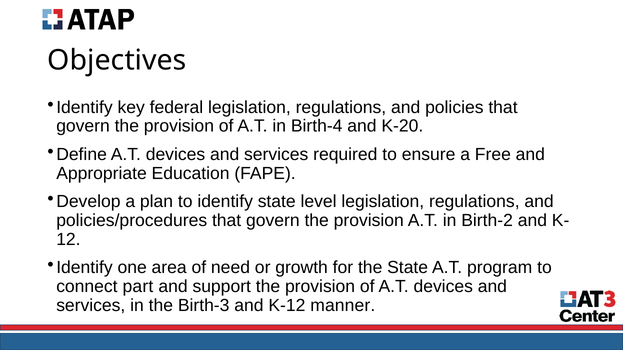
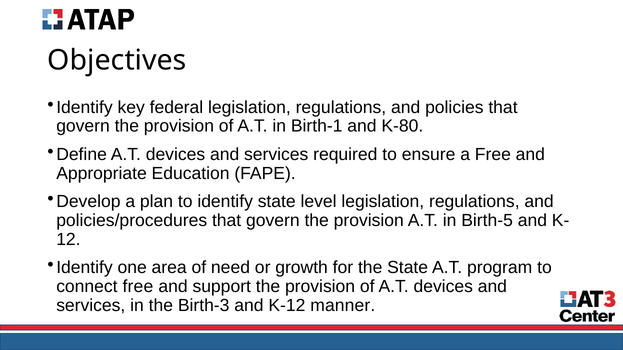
Birth-4: Birth-4 -> Birth-1 (317, 126)
K-20: K-20 -> K-80 (402, 126)
Birth-2: Birth-2 -> Birth-5 (487, 221)
connect part: part -> free (138, 287)
